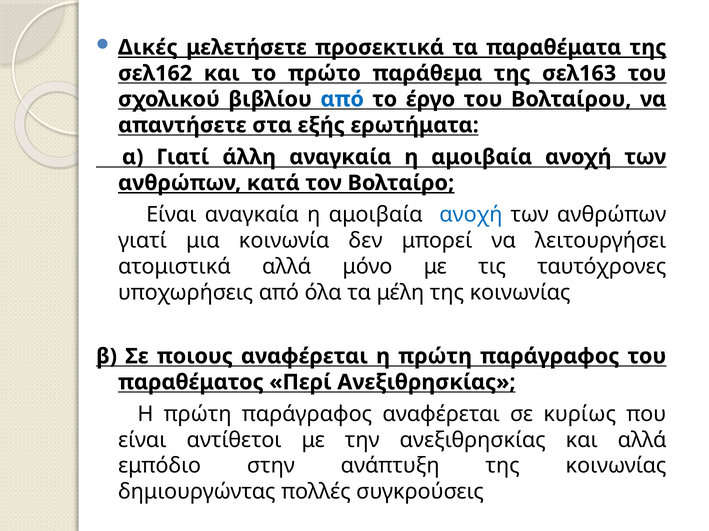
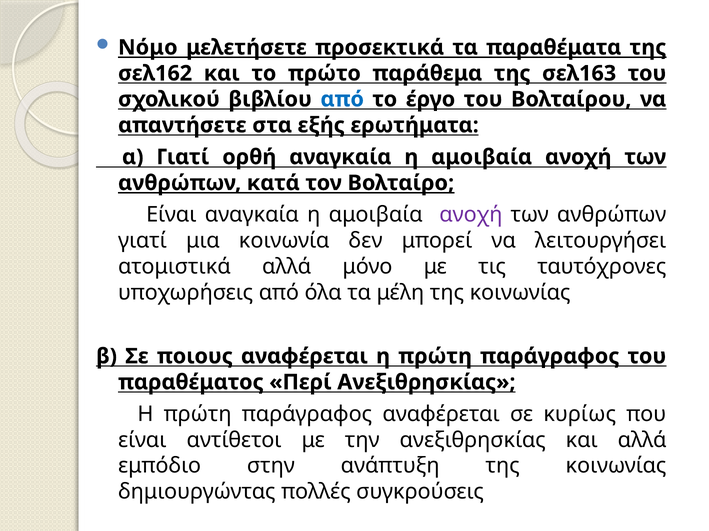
Δικές: Δικές -> Νόμο (148, 48)
άλλη: άλλη -> ορθή (249, 157)
ανοχή colour: blue -> purple (471, 215)
